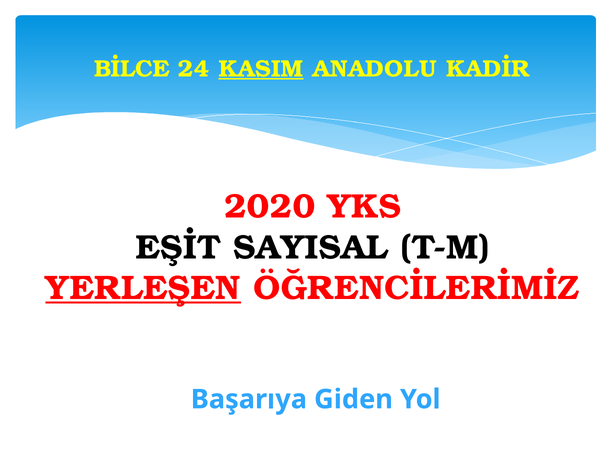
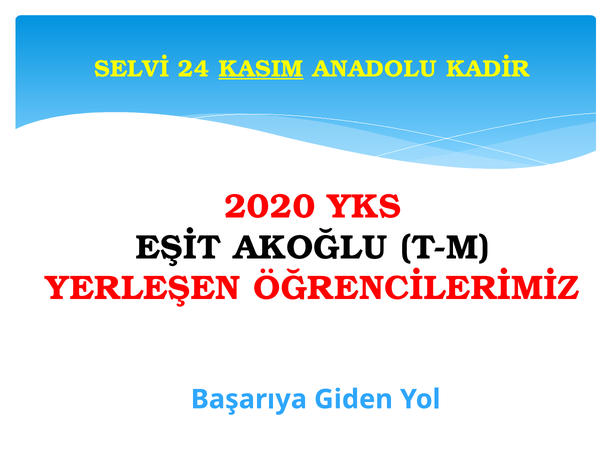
BİLCE: BİLCE -> SELVİ (132, 69)
SAYISAL: SAYISAL -> AKOĞLU (311, 248)
YERLEŞEN underline: present -> none (143, 288)
